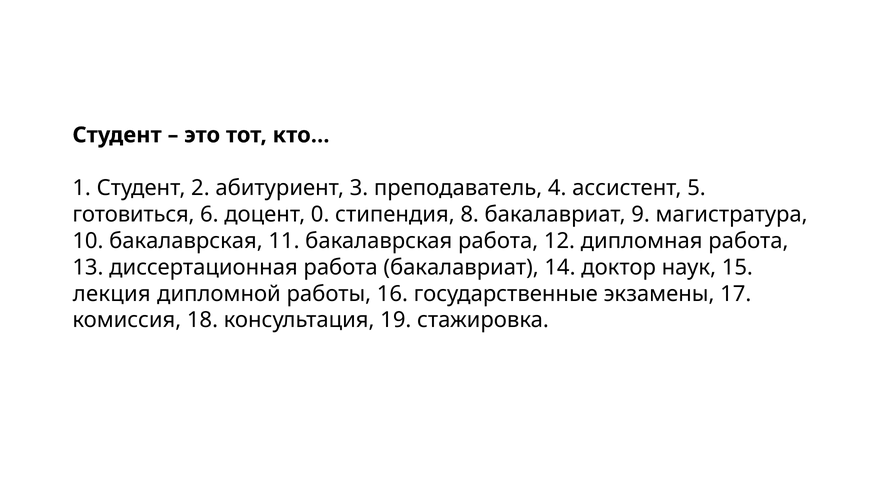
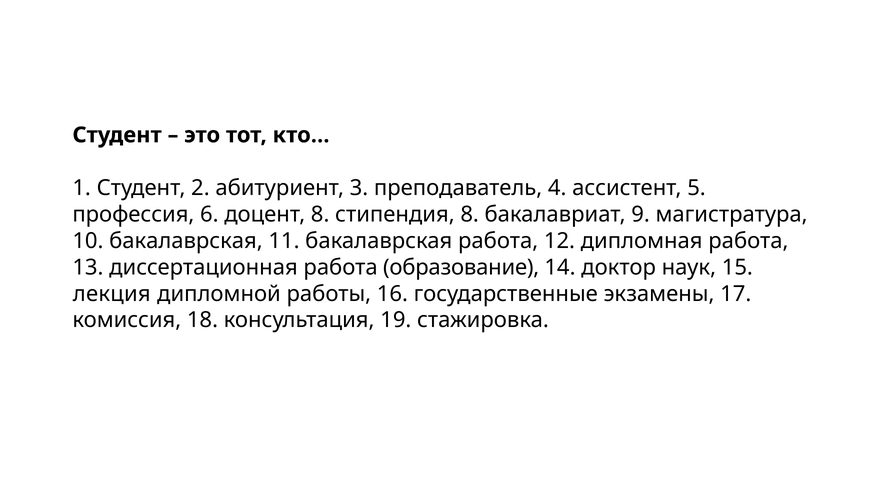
готовиться: готовиться -> профессия (133, 214)
доцент 0: 0 -> 8 (320, 214)
работа бакалавриат: бакалавриат -> образование (461, 267)
